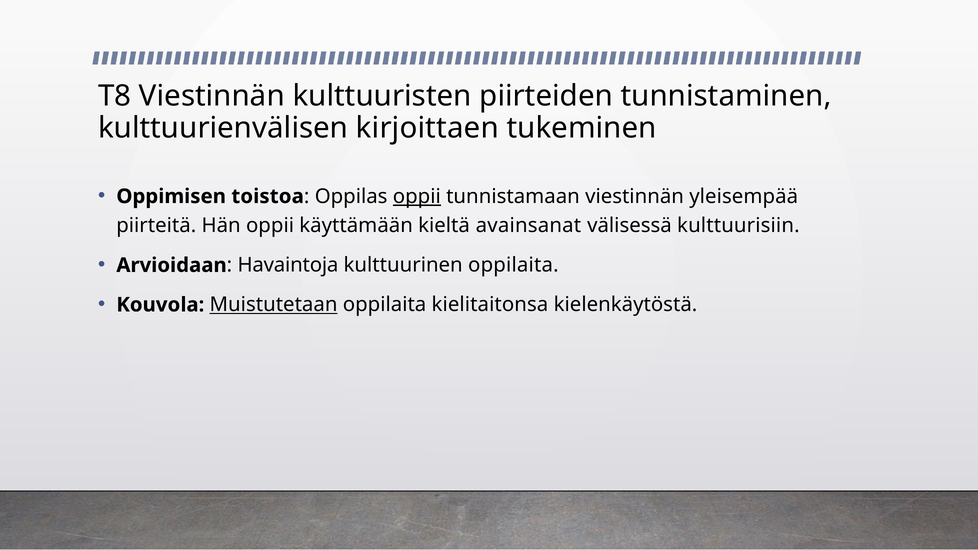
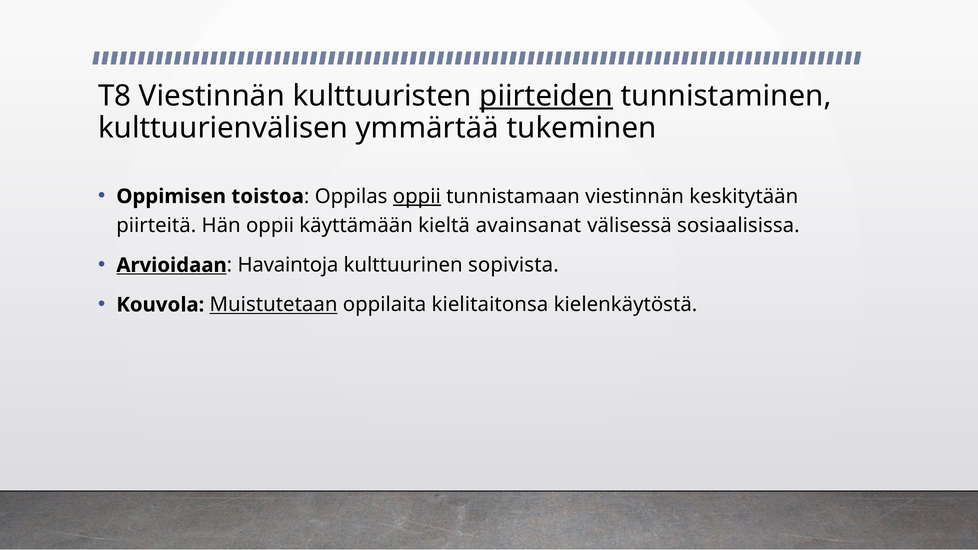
piirteiden underline: none -> present (546, 96)
kirjoittaen: kirjoittaen -> ymmärtää (427, 128)
yleisempää: yleisempää -> keskitytään (744, 196)
kulttuurisiin: kulttuurisiin -> sosiaalisissa (738, 226)
Arvioidaan underline: none -> present (172, 265)
kulttuurinen oppilaita: oppilaita -> sopivista (513, 265)
